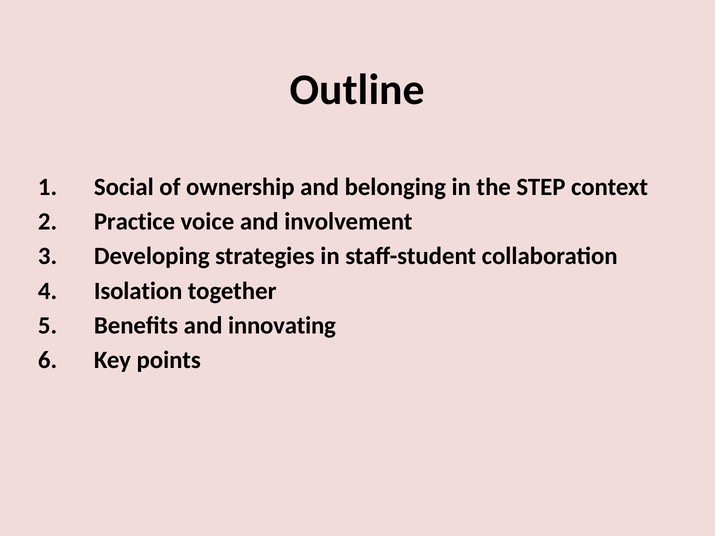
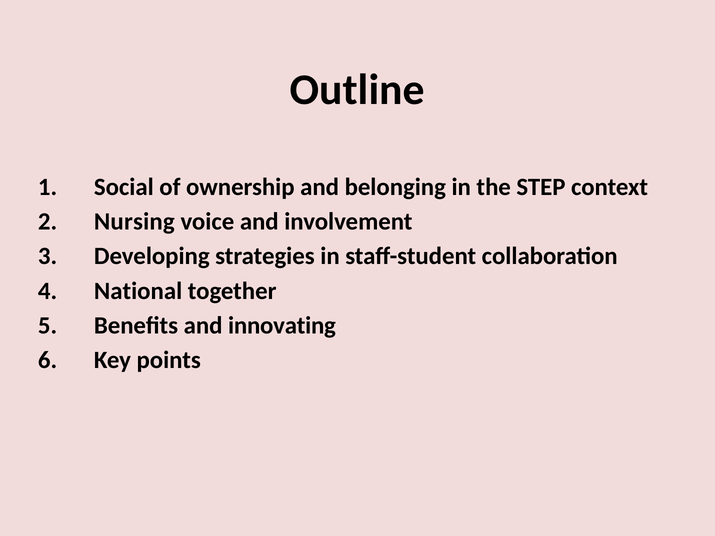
Practice: Practice -> Nursing (134, 222)
Isolation: Isolation -> National (138, 291)
